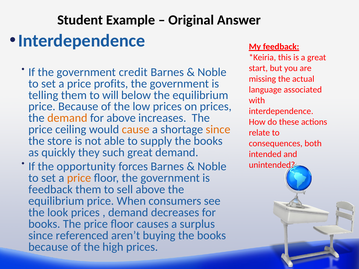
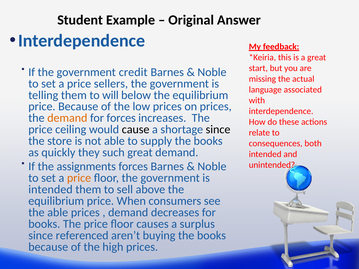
profits: profits -> sellers (111, 84)
for above: above -> forces (121, 118)
cause colour: orange -> black (136, 130)
since colour: orange -> black (218, 130)
opportunity: opportunity -> assignments (86, 167)
feedback: feedback -> intended (50, 190)
the look: look -> able (58, 213)
